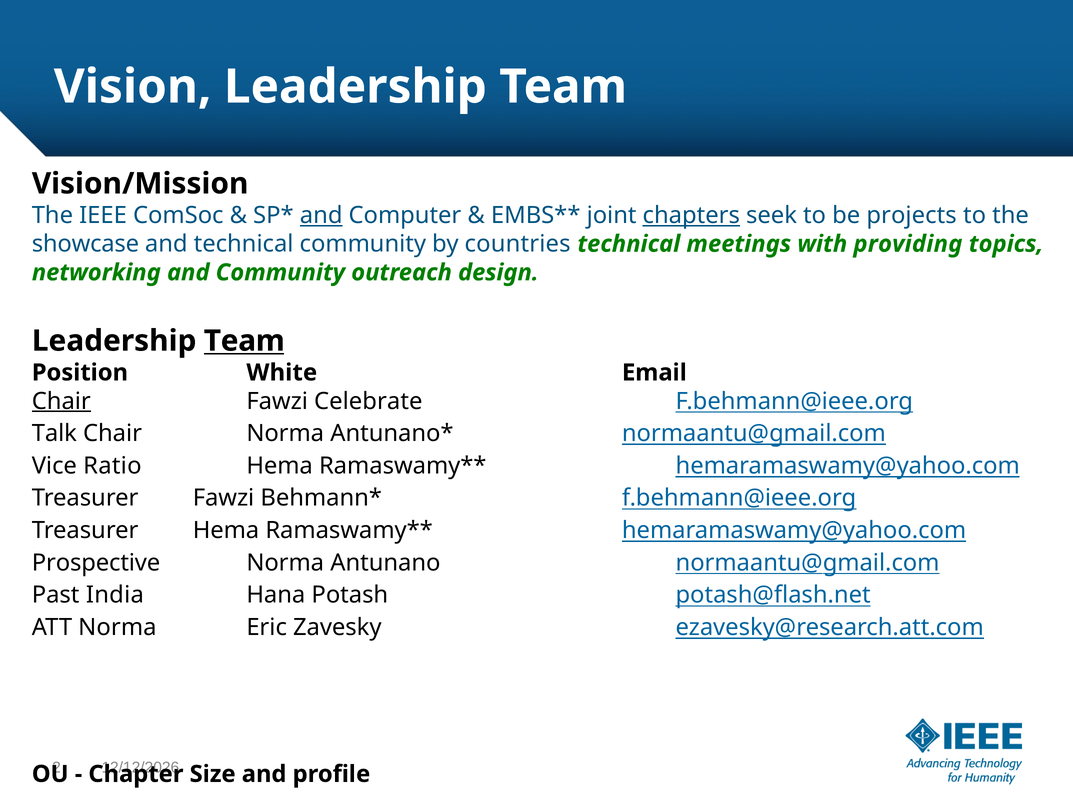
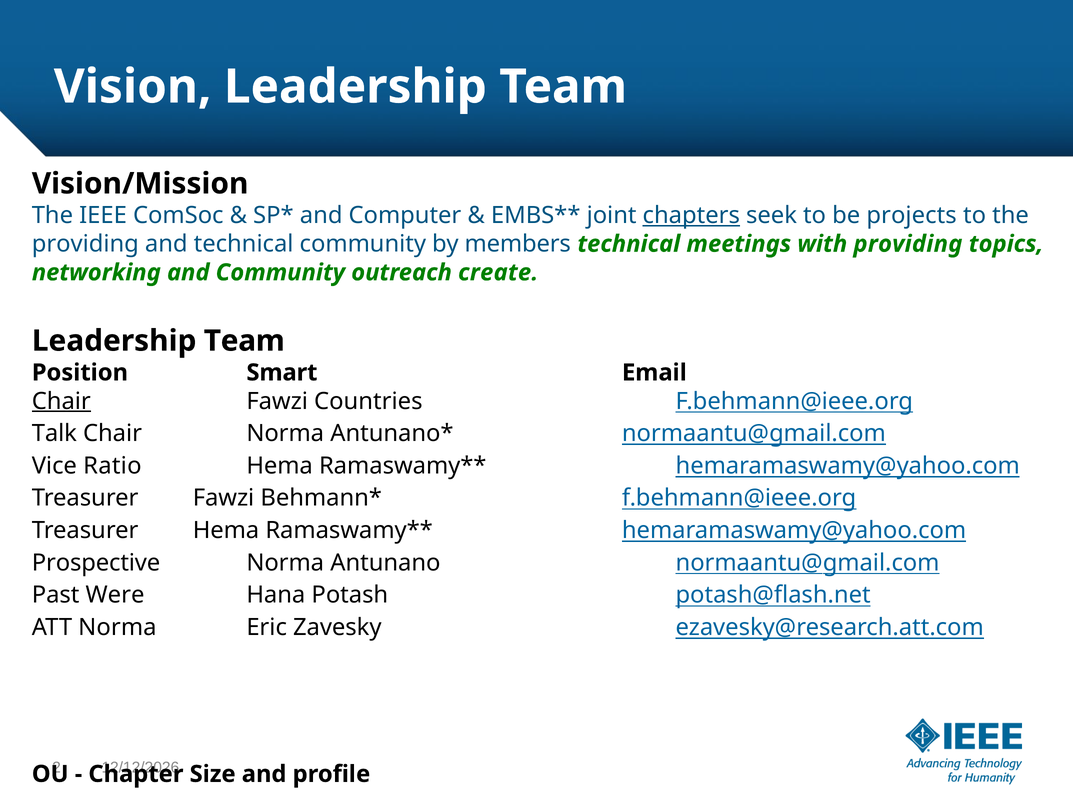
and underline: present -> none (321, 216)
showcase: showcase -> providing (85, 244)
countries: countries -> members (518, 244)
design: design -> create (498, 273)
Team underline: present -> none (244, 341)
White: White -> Smart (282, 373)
Celebrate: Celebrate -> Countries (368, 402)
India: India -> Were (115, 596)
